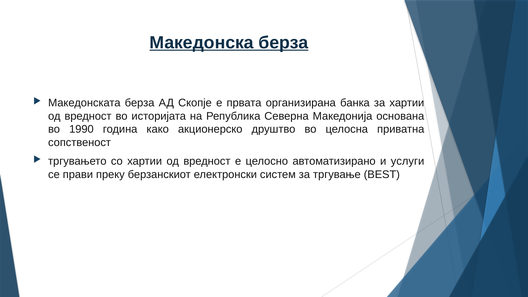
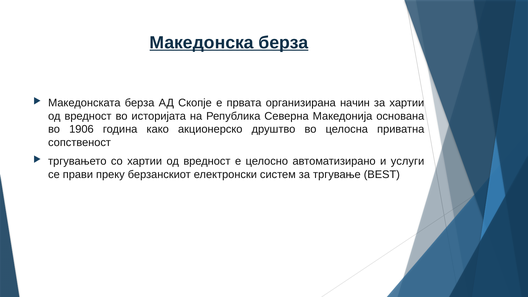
банка: банка -> начин (355, 103)
1990: 1990 -> 1906 (81, 129)
